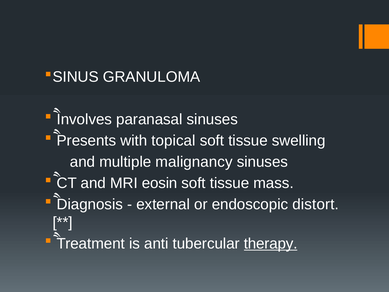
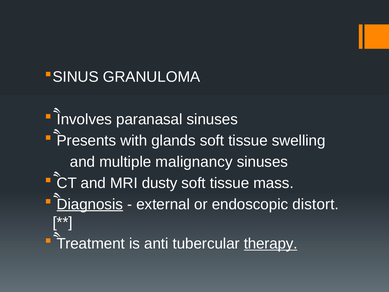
topical: topical -> glands (174, 140)
eosin: eosin -> dusty (160, 183)
Diagnosis underline: none -> present (90, 204)
